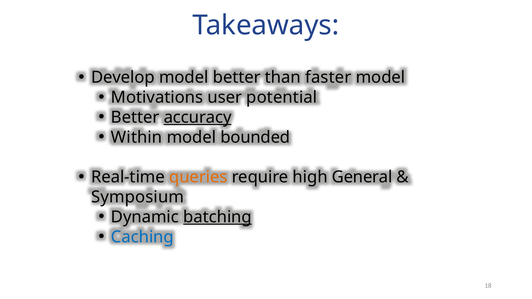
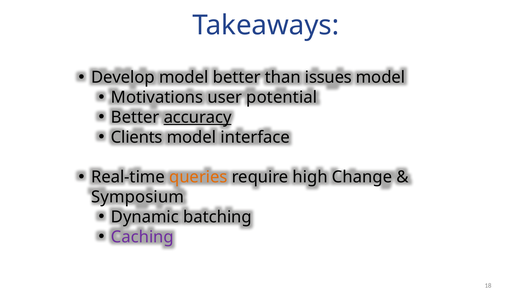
faster: faster -> issues (328, 78)
Within: Within -> Clients (137, 137)
bounded: bounded -> interface (255, 137)
General: General -> Change (362, 177)
batching underline: present -> none (218, 217)
Caching colour: blue -> purple (142, 237)
